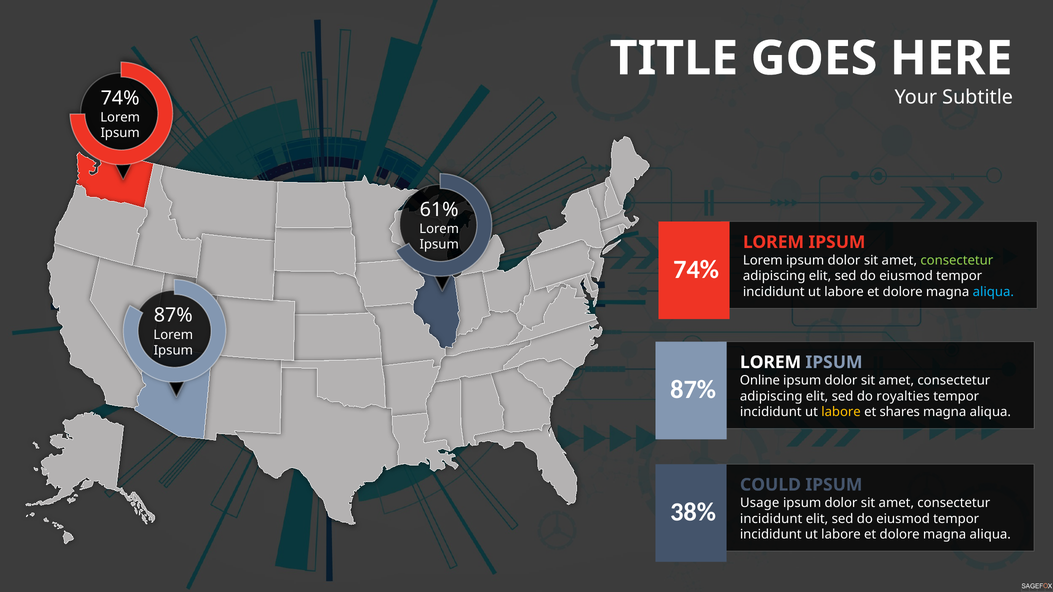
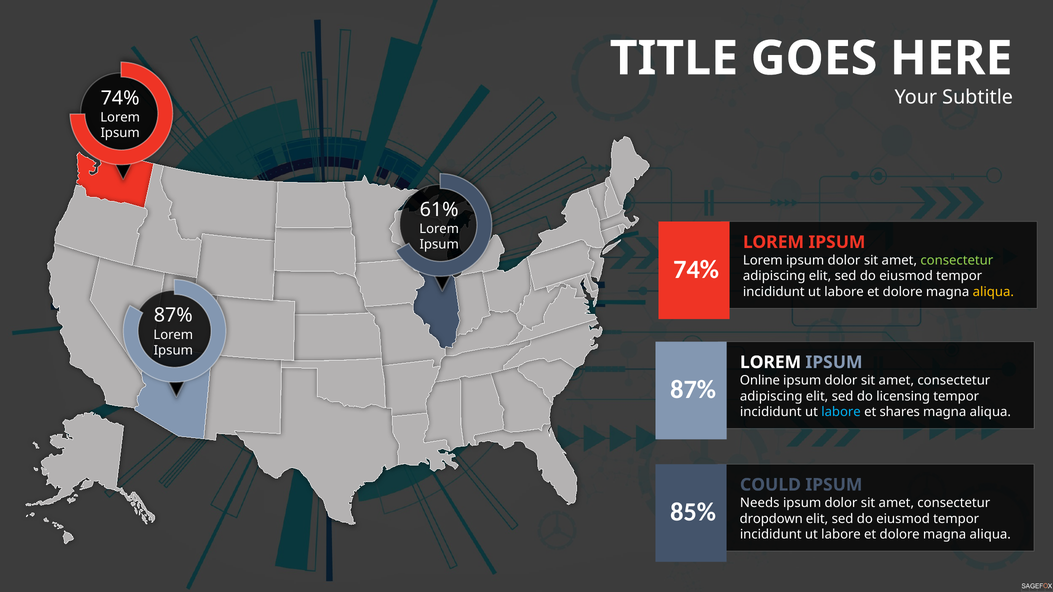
aliqua colour: light blue -> yellow (993, 292)
royalties: royalties -> licensing (903, 396)
labore colour: yellow -> light blue (841, 412)
Usage: Usage -> Needs (760, 503)
38%: 38% -> 85% (693, 512)
incididunt: incididunt -> dropdown (771, 519)
